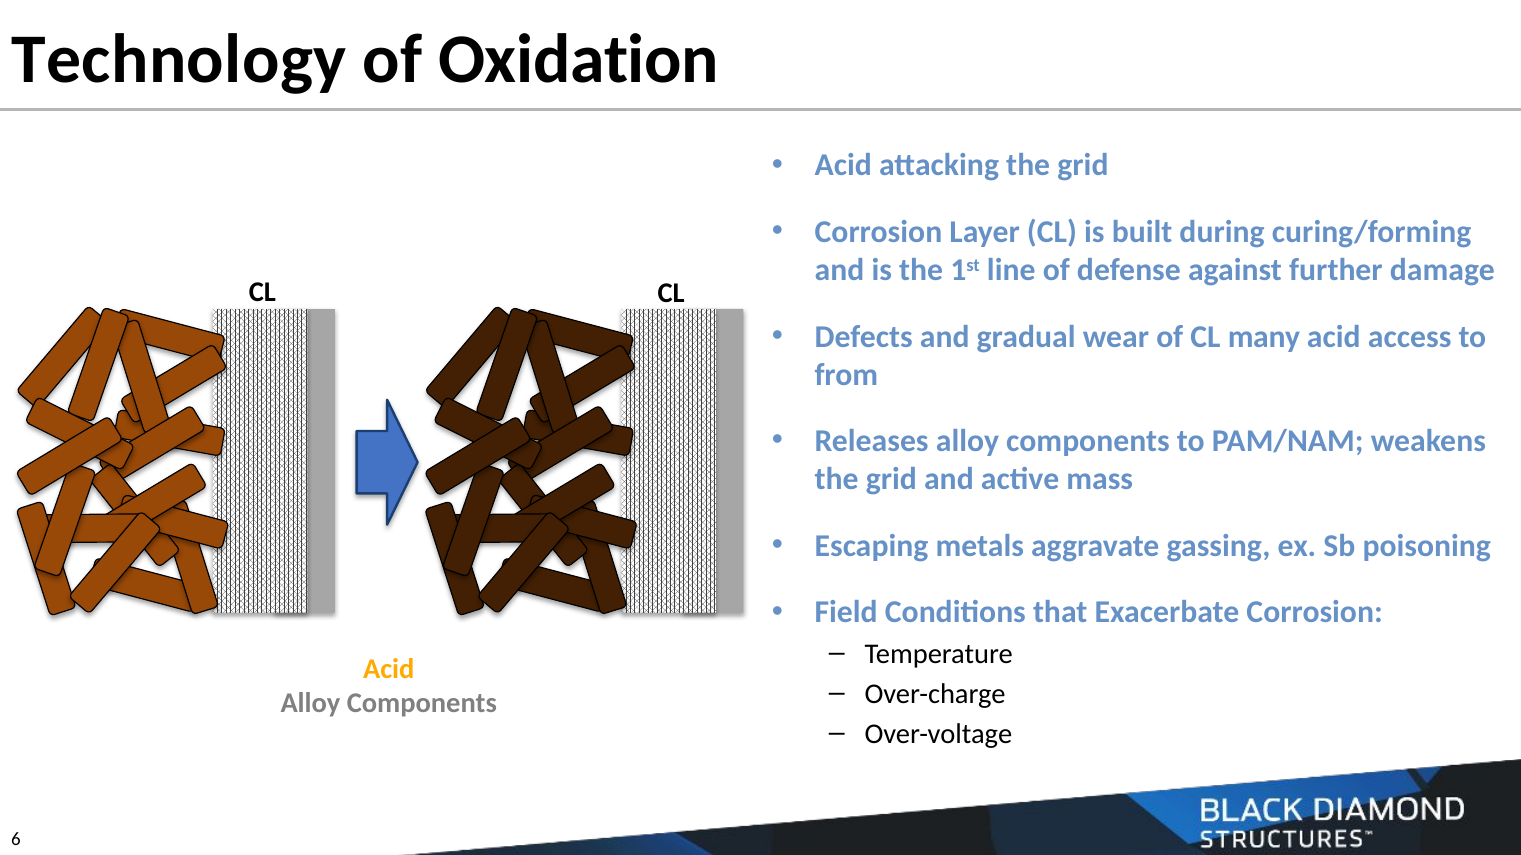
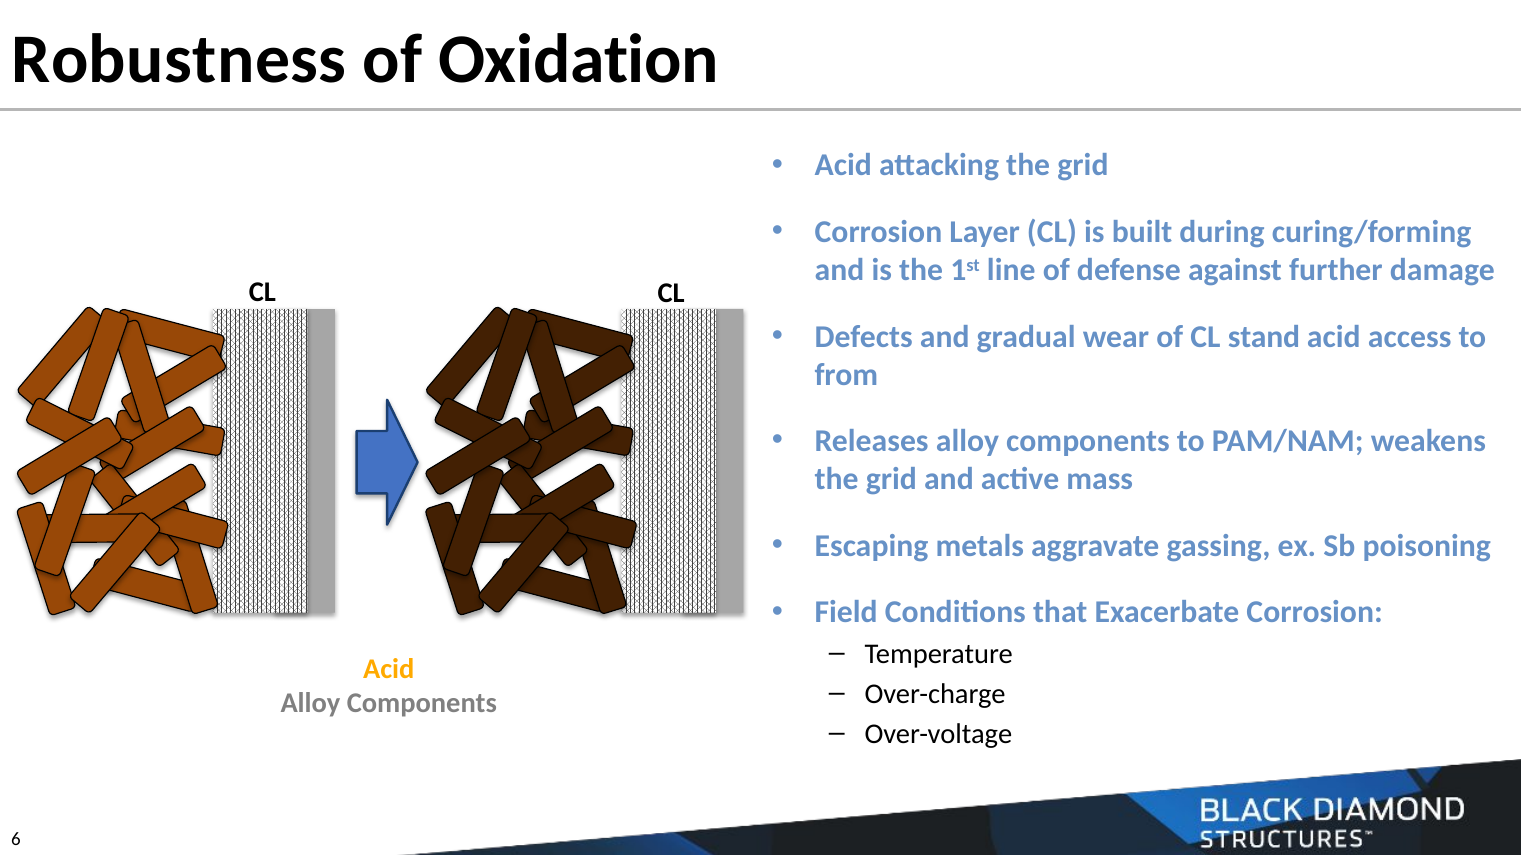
Technology: Technology -> Robustness (179, 60)
many: many -> stand (1264, 337)
